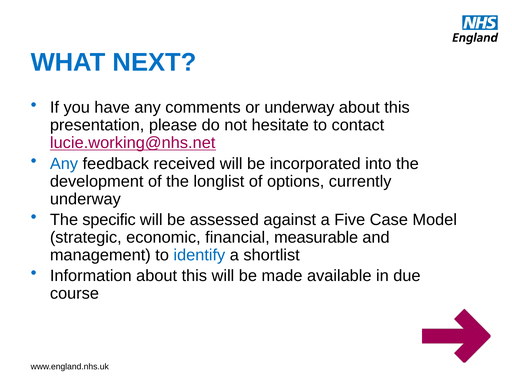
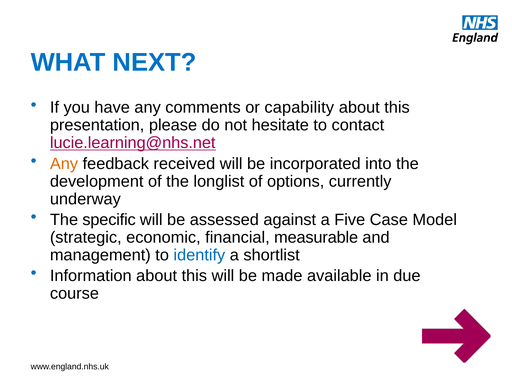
or underway: underway -> capability (299, 108)
lucie.working@nhs.net: lucie.working@nhs.net -> lucie.learning@nhs.net (133, 143)
Any colour: blue -> orange (64, 164)
